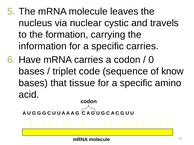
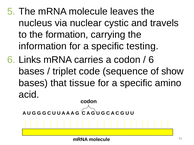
specific carries: carries -> testing (143, 46)
Have: Have -> Links (30, 60)
0: 0 -> 6 (151, 60)
know: know -> show (173, 72)
